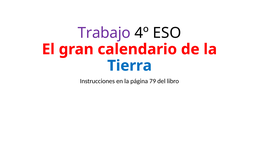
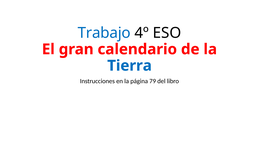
Trabajo colour: purple -> blue (104, 33)
